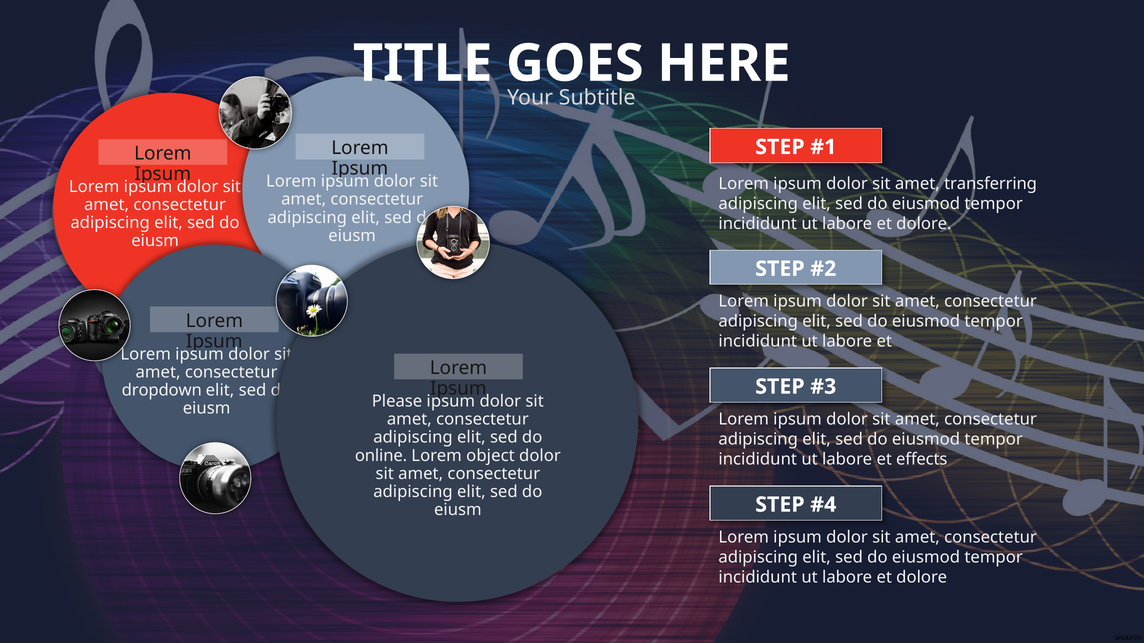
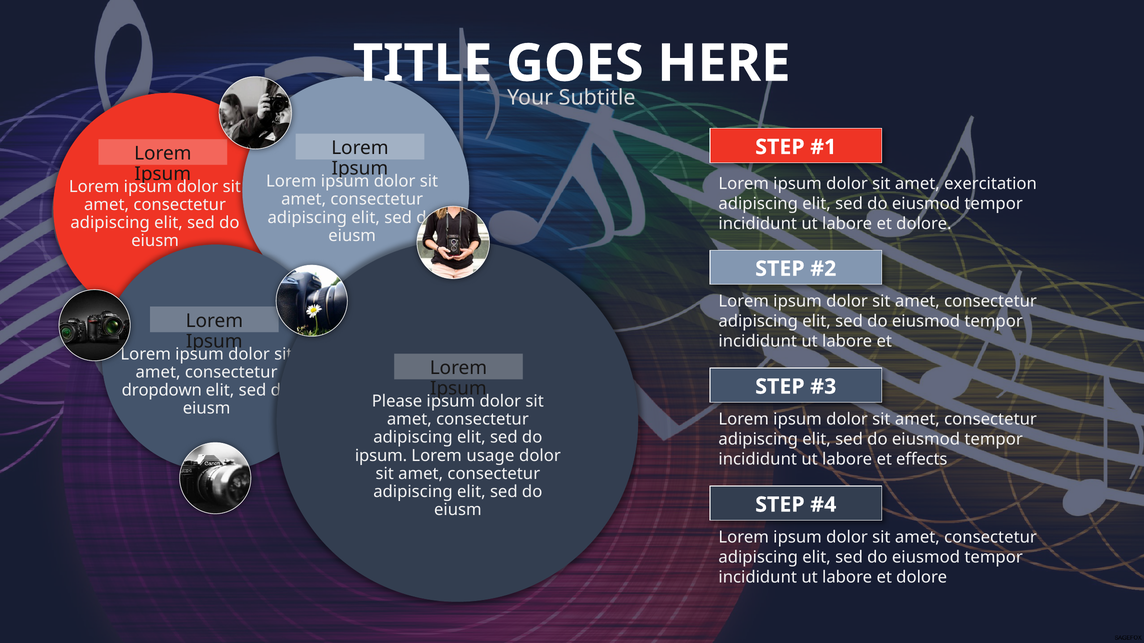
transferring: transferring -> exercitation (991, 184)
online: online -> ipsum (381, 456)
object: object -> usage (490, 456)
